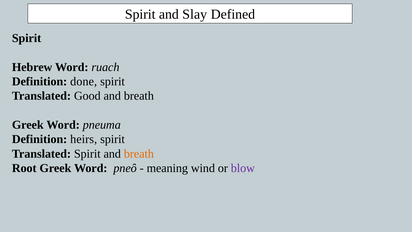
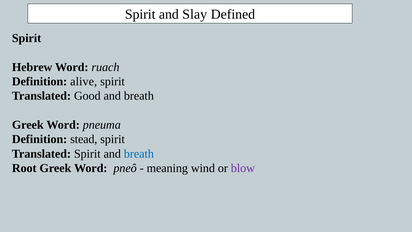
done: done -> alive (84, 81)
heirs: heirs -> stead (84, 139)
breath colour: orange -> blue (139, 154)
